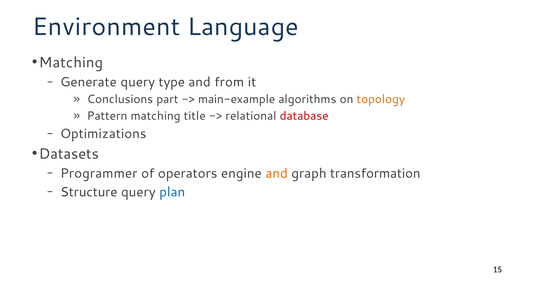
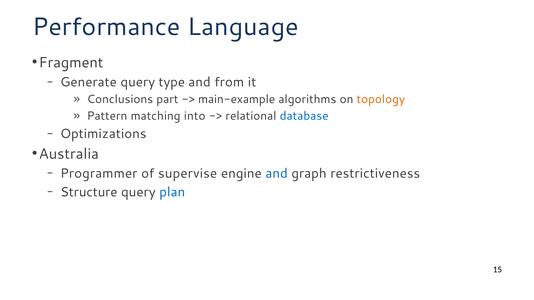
Environment: Environment -> Performance (106, 27)
Matching: Matching -> Fragment (71, 63)
title: title -> into (195, 116)
database colour: red -> blue (304, 116)
Datasets: Datasets -> Australia (69, 154)
operators: operators -> supervise (188, 174)
and colour: orange -> blue (277, 174)
transformation: transformation -> restrictiveness (375, 174)
